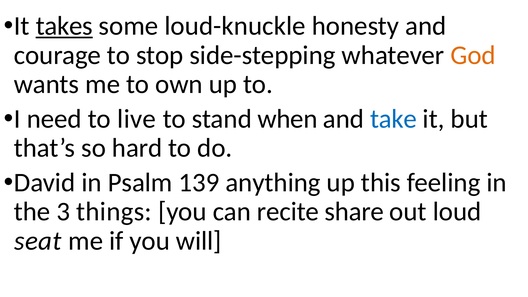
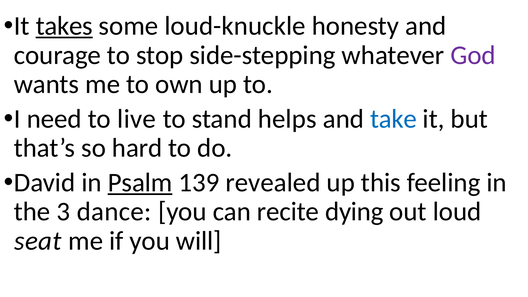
God colour: orange -> purple (473, 55)
when: when -> helps (287, 119)
Psalm underline: none -> present (140, 183)
anything: anything -> revealed (273, 183)
things: things -> dance (114, 212)
share: share -> dying (354, 212)
